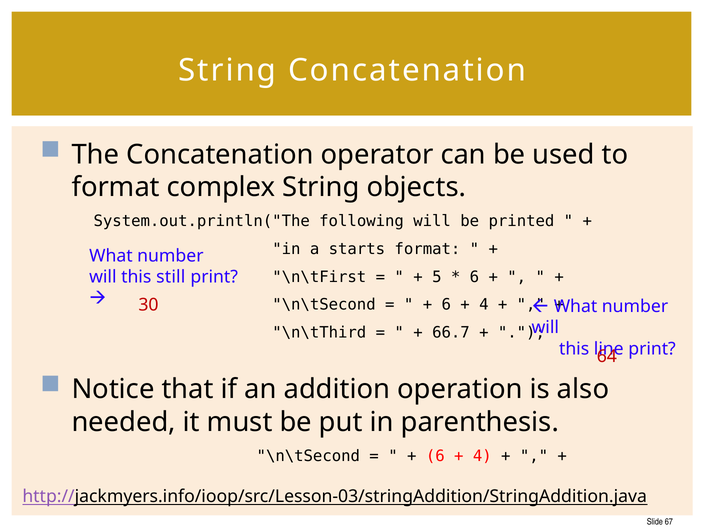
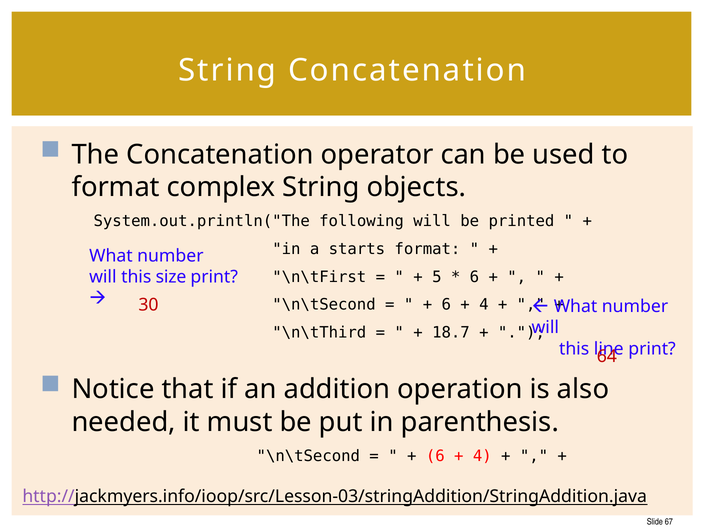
still: still -> size (171, 277)
66.7: 66.7 -> 18.7 (451, 332)
